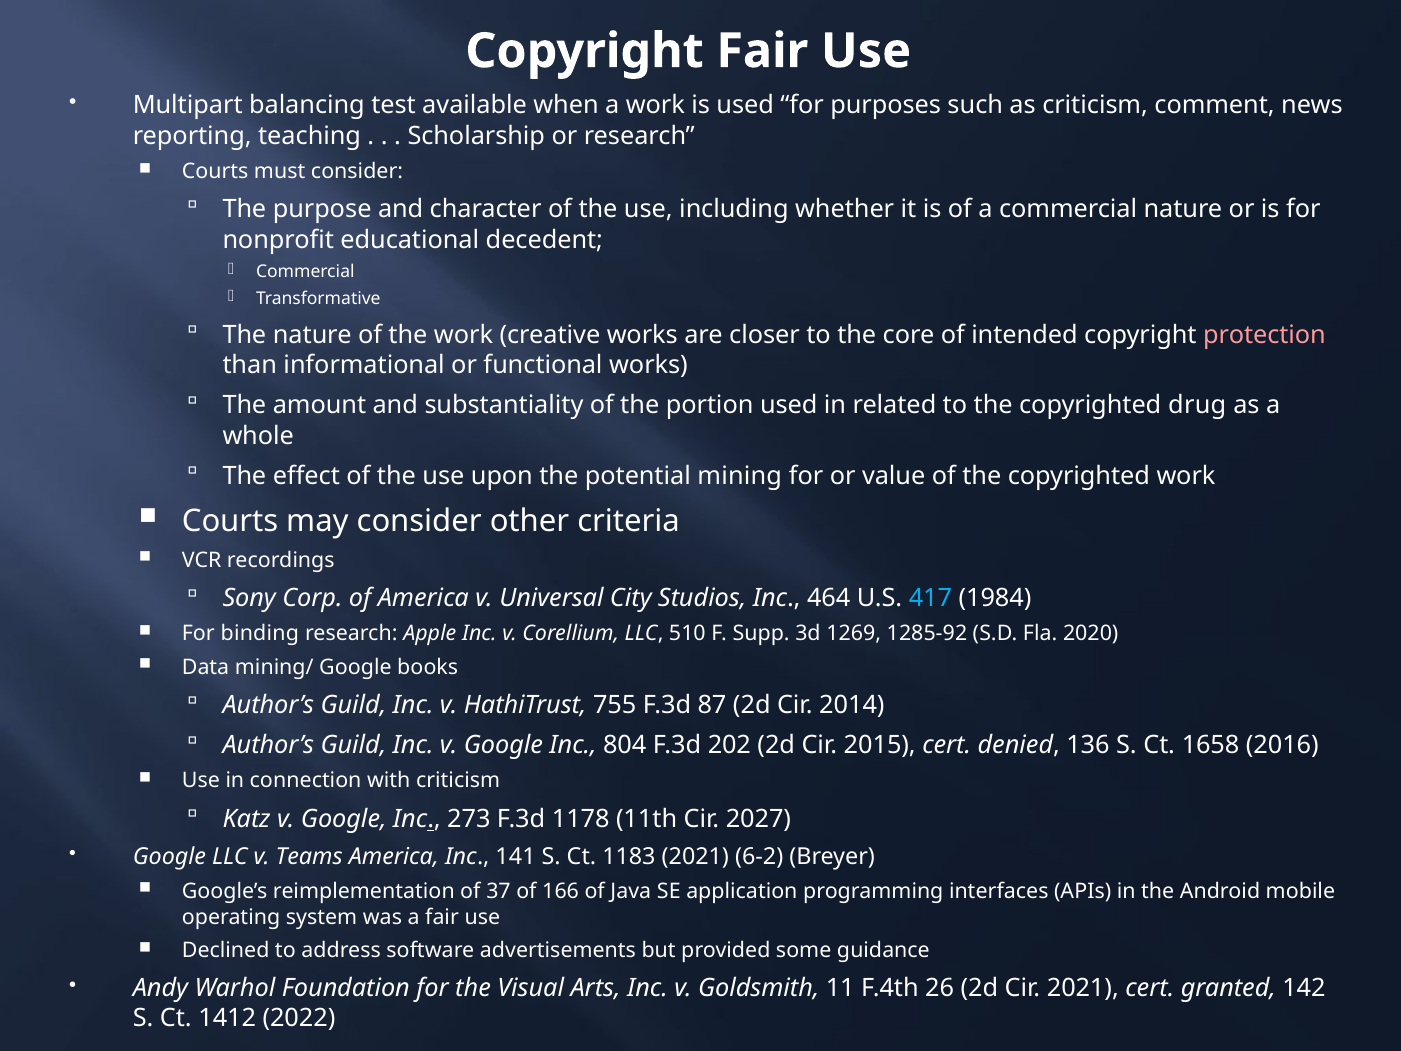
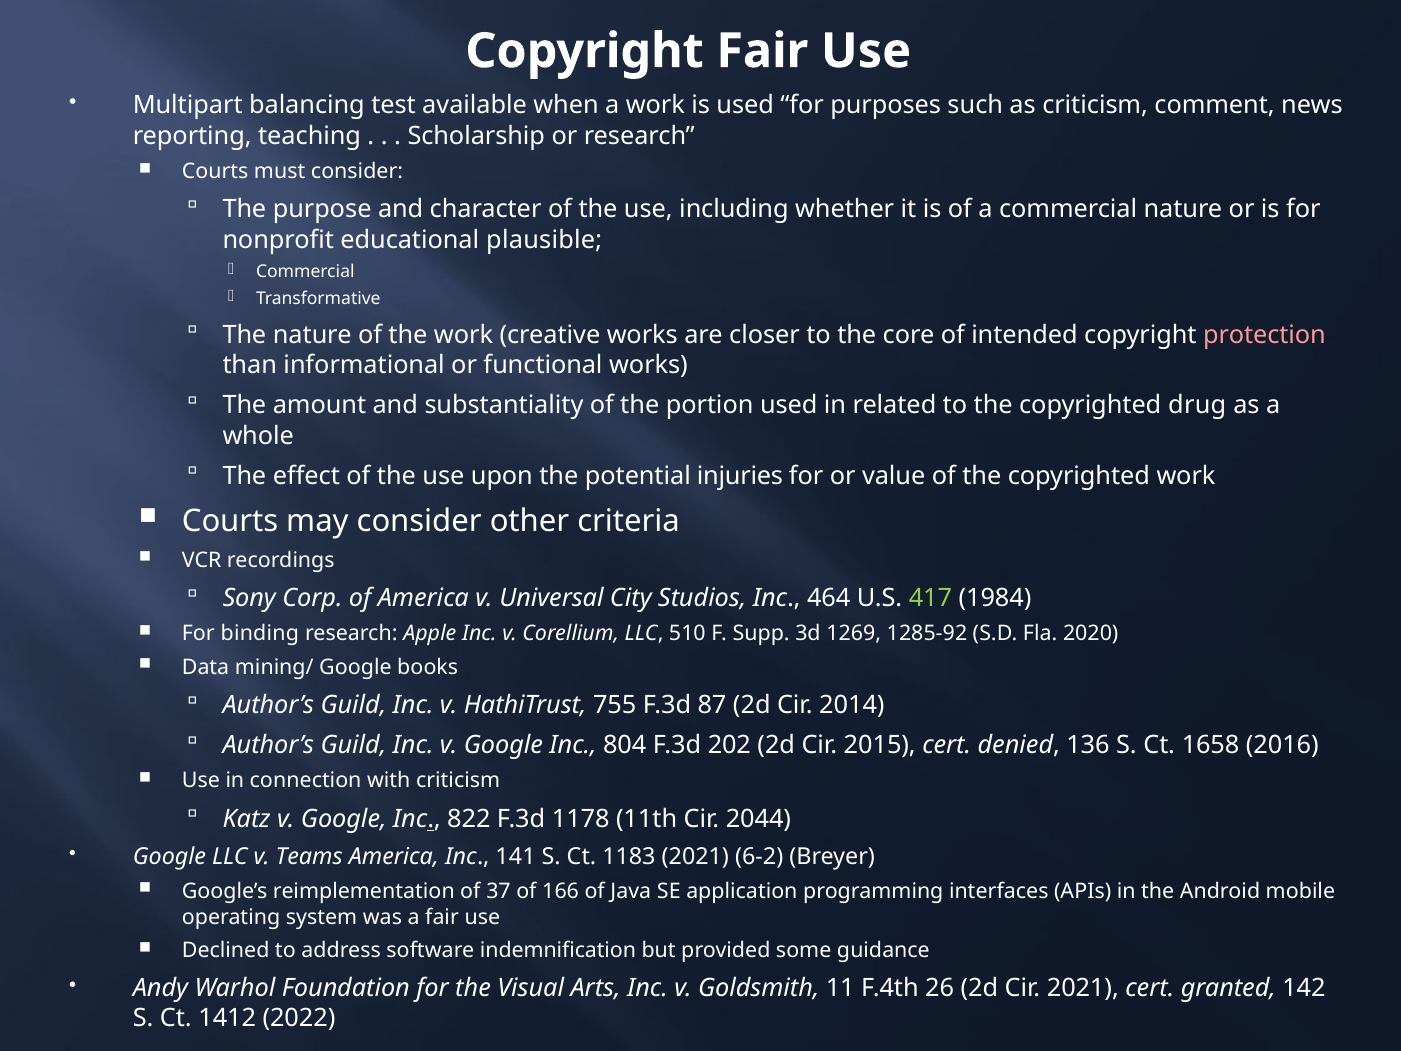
decedent: decedent -> plausible (544, 240)
mining: mining -> injuries (740, 476)
417 colour: light blue -> light green (930, 598)
273: 273 -> 822 (469, 819)
2027: 2027 -> 2044 (758, 819)
advertisements: advertisements -> indemnification (558, 950)
